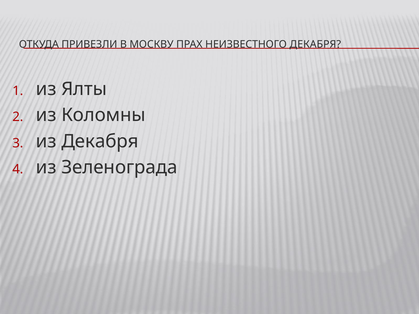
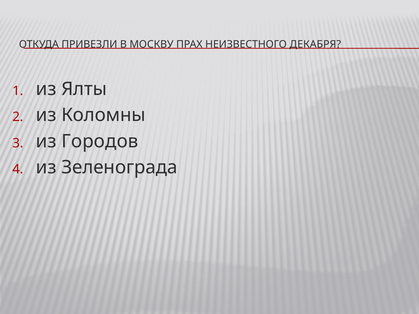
из Декабря: Декабря -> Городов (100, 141)
